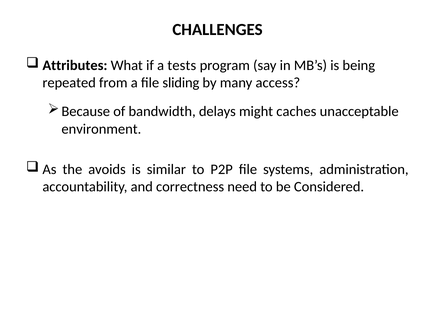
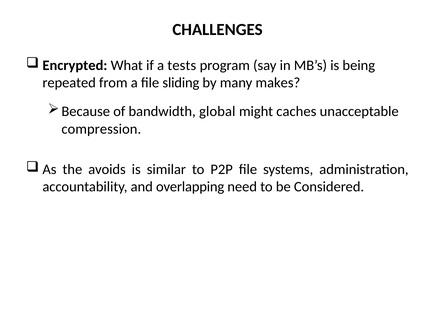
Attributes: Attributes -> Encrypted (75, 65)
access: access -> makes (278, 83)
delays: delays -> global (217, 112)
environment: environment -> compression (101, 129)
correctness: correctness -> overlapping (190, 187)
